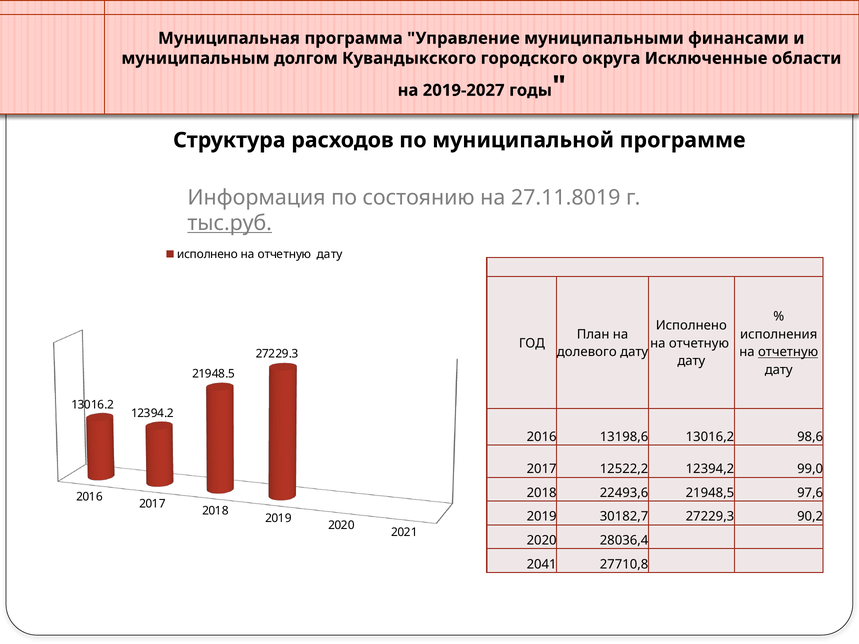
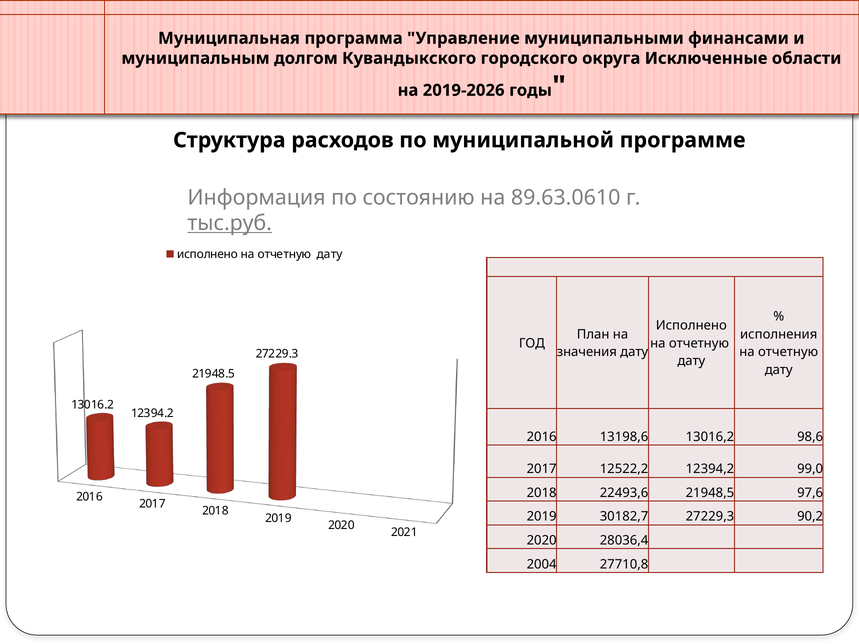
2019-2027: 2019-2027 -> 2019-2026 (464, 90)
27.11.8019: 27.11.8019 -> 89.63.0610 (566, 198)
долевого: долевого -> значения (587, 352)
отчетную underline: present -> none (788, 352)
2041: 2041 -> 2004 (542, 564)
